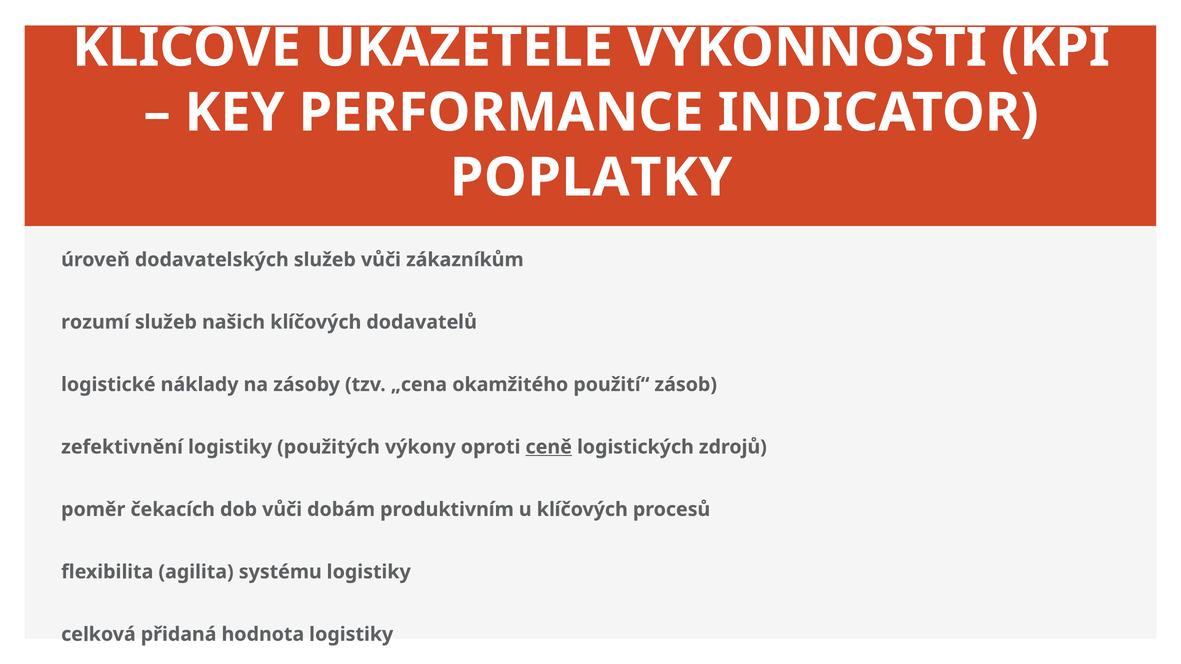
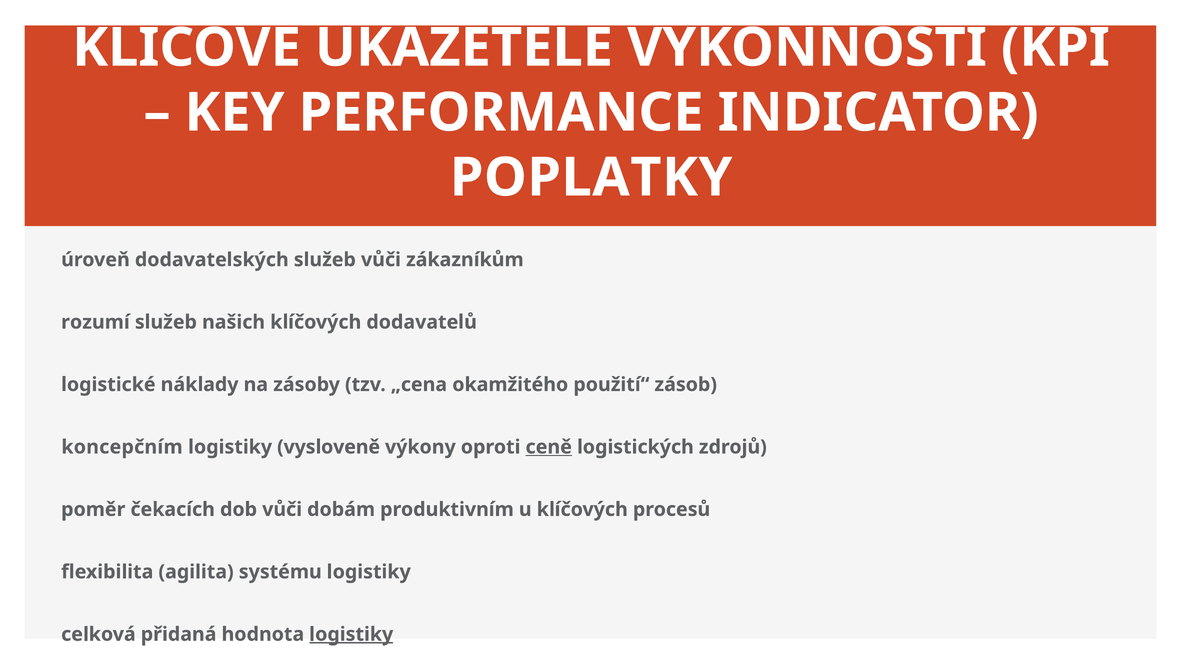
zefektivnění: zefektivnění -> koncepčním (122, 447)
použitých: použitých -> vysloveně (329, 447)
logistiky underline: none -> present (351, 635)
